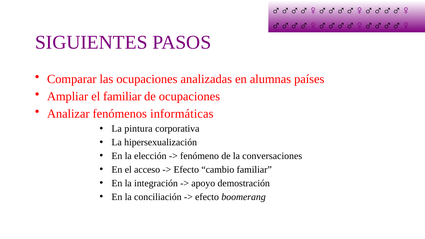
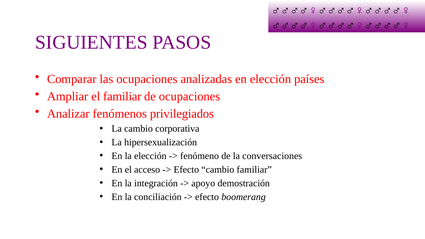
en alumnas: alumnas -> elección (270, 79)
informáticas: informáticas -> privilegiados (182, 114)
La pintura: pintura -> cambio (138, 129)
